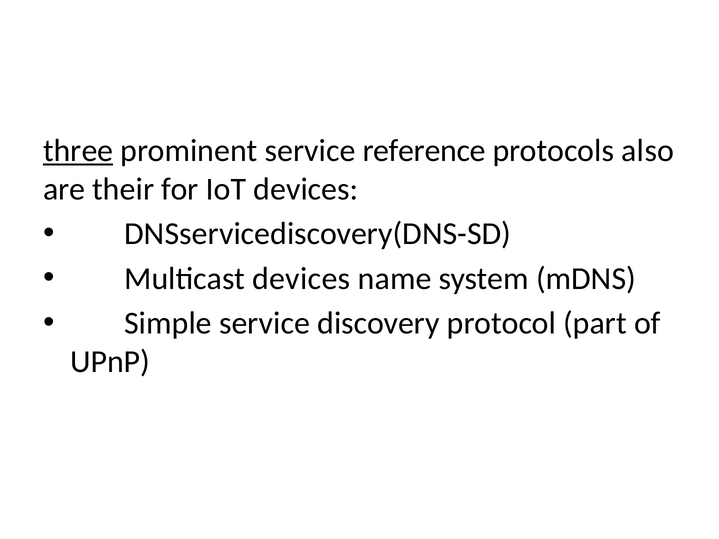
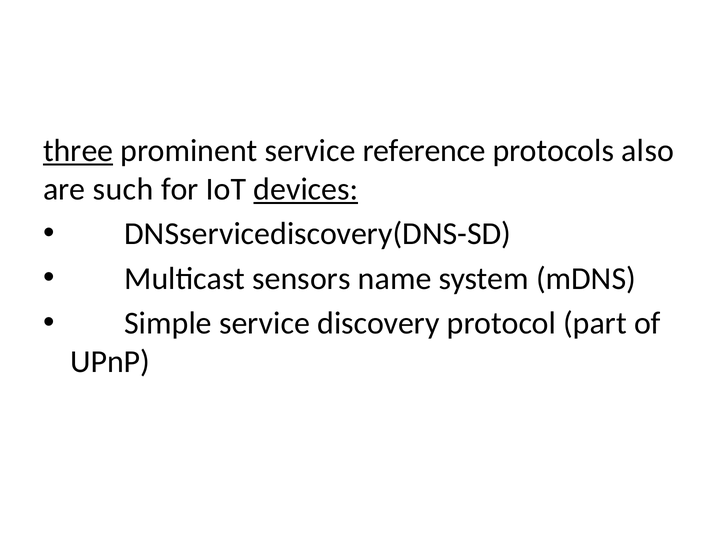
their: their -> such (123, 189)
devices underline: none -> present (306, 189)
Multicast devices: devices -> sensors (301, 279)
